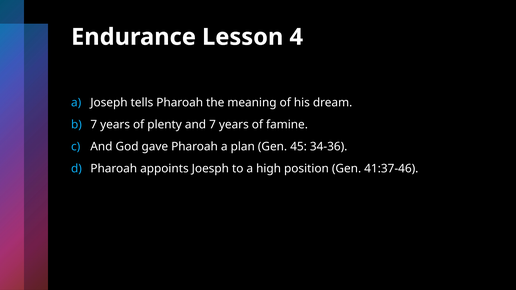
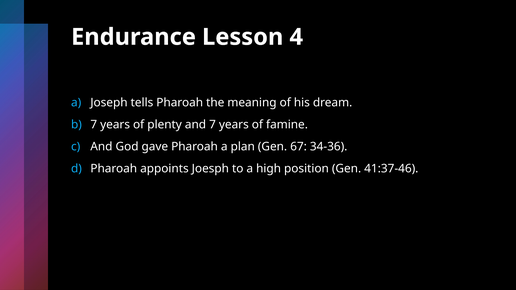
45: 45 -> 67 (299, 147)
